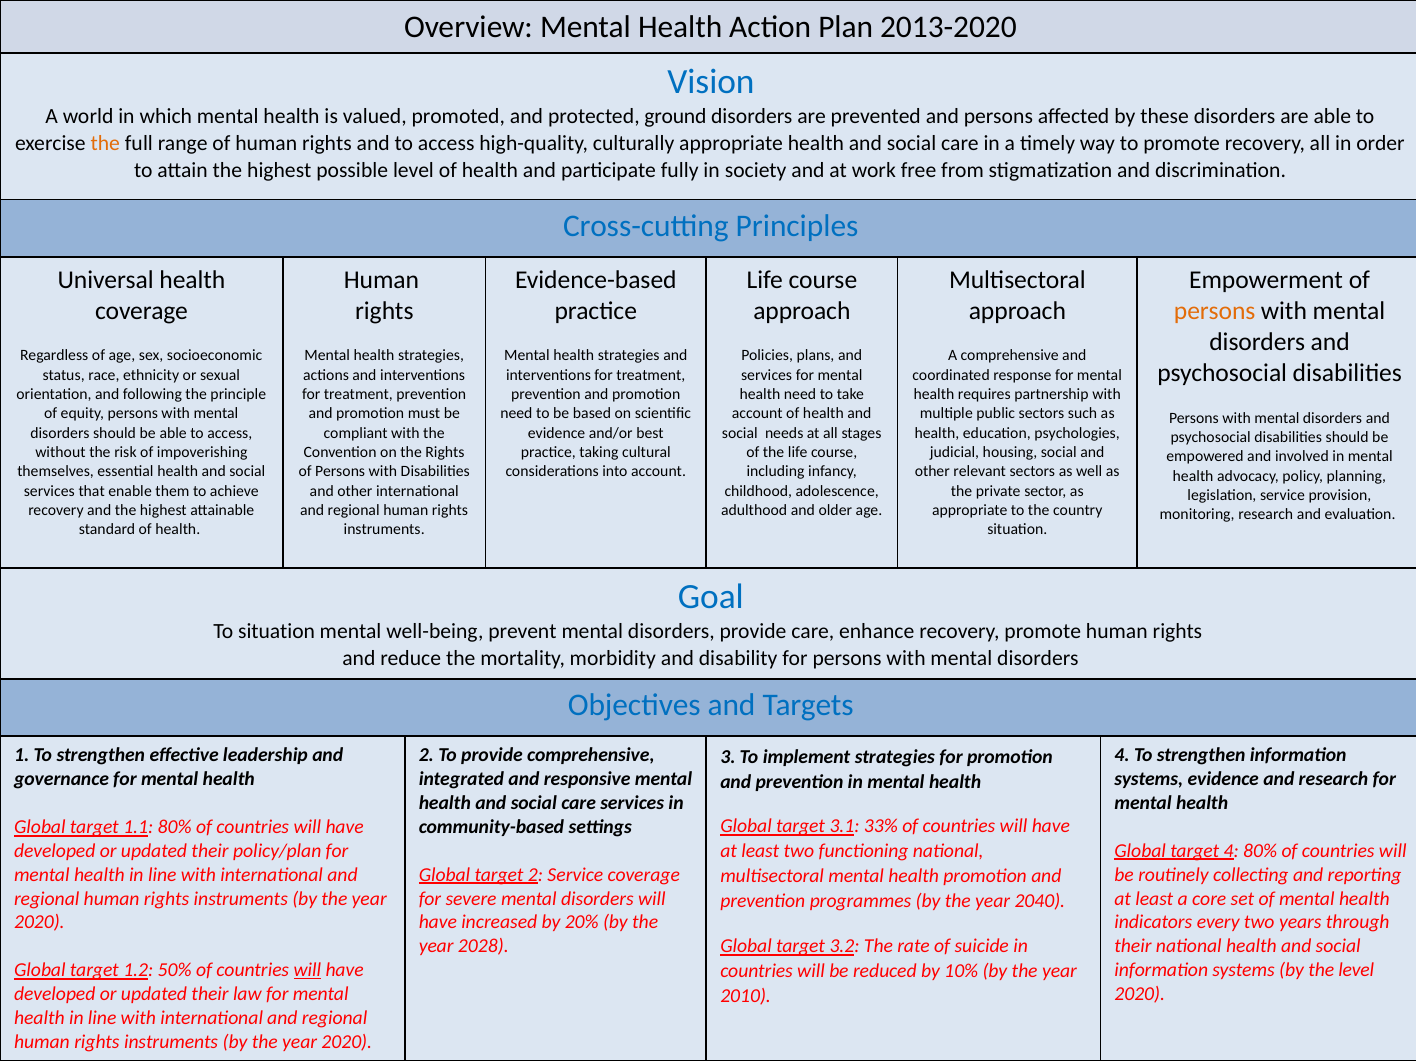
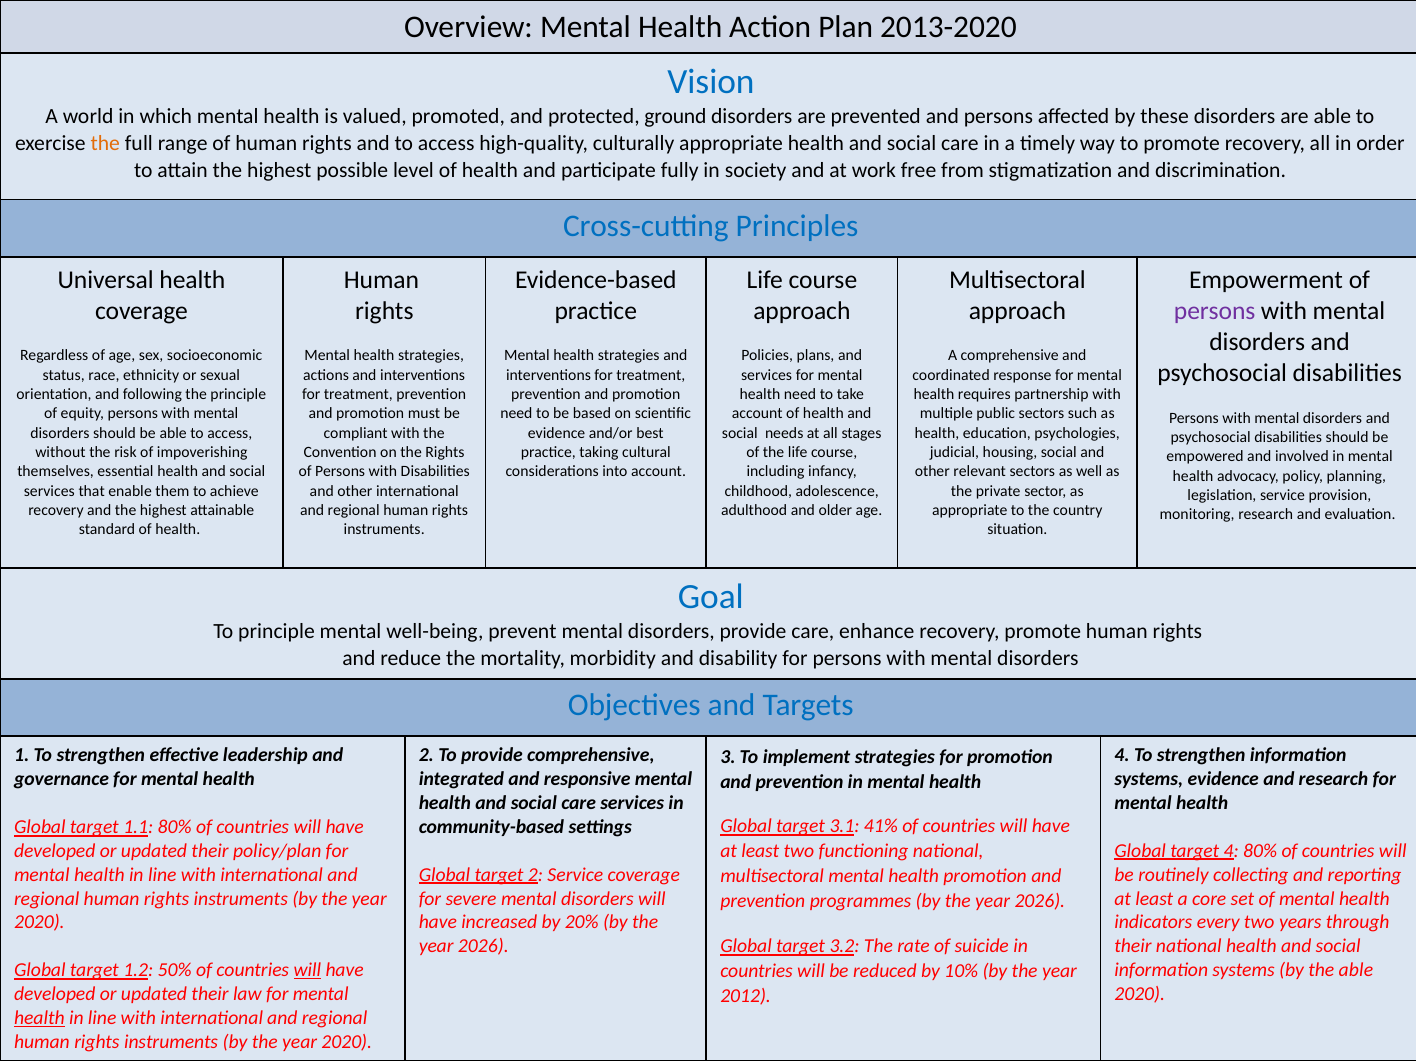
persons colour: orange -> purple (1215, 311)
To situation: situation -> principle (277, 632)
33%: 33% -> 41% (881, 826)
2040: 2040 -> 2026 (1040, 901)
2028: 2028 -> 2026 (483, 946)
the level: level -> able (1356, 970)
2010: 2010 -> 2012 (746, 996)
health underline: none -> present (39, 1018)
